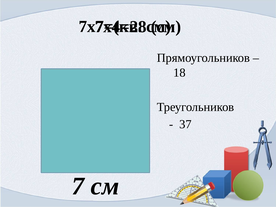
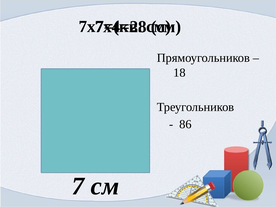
37: 37 -> 86 (185, 124)
